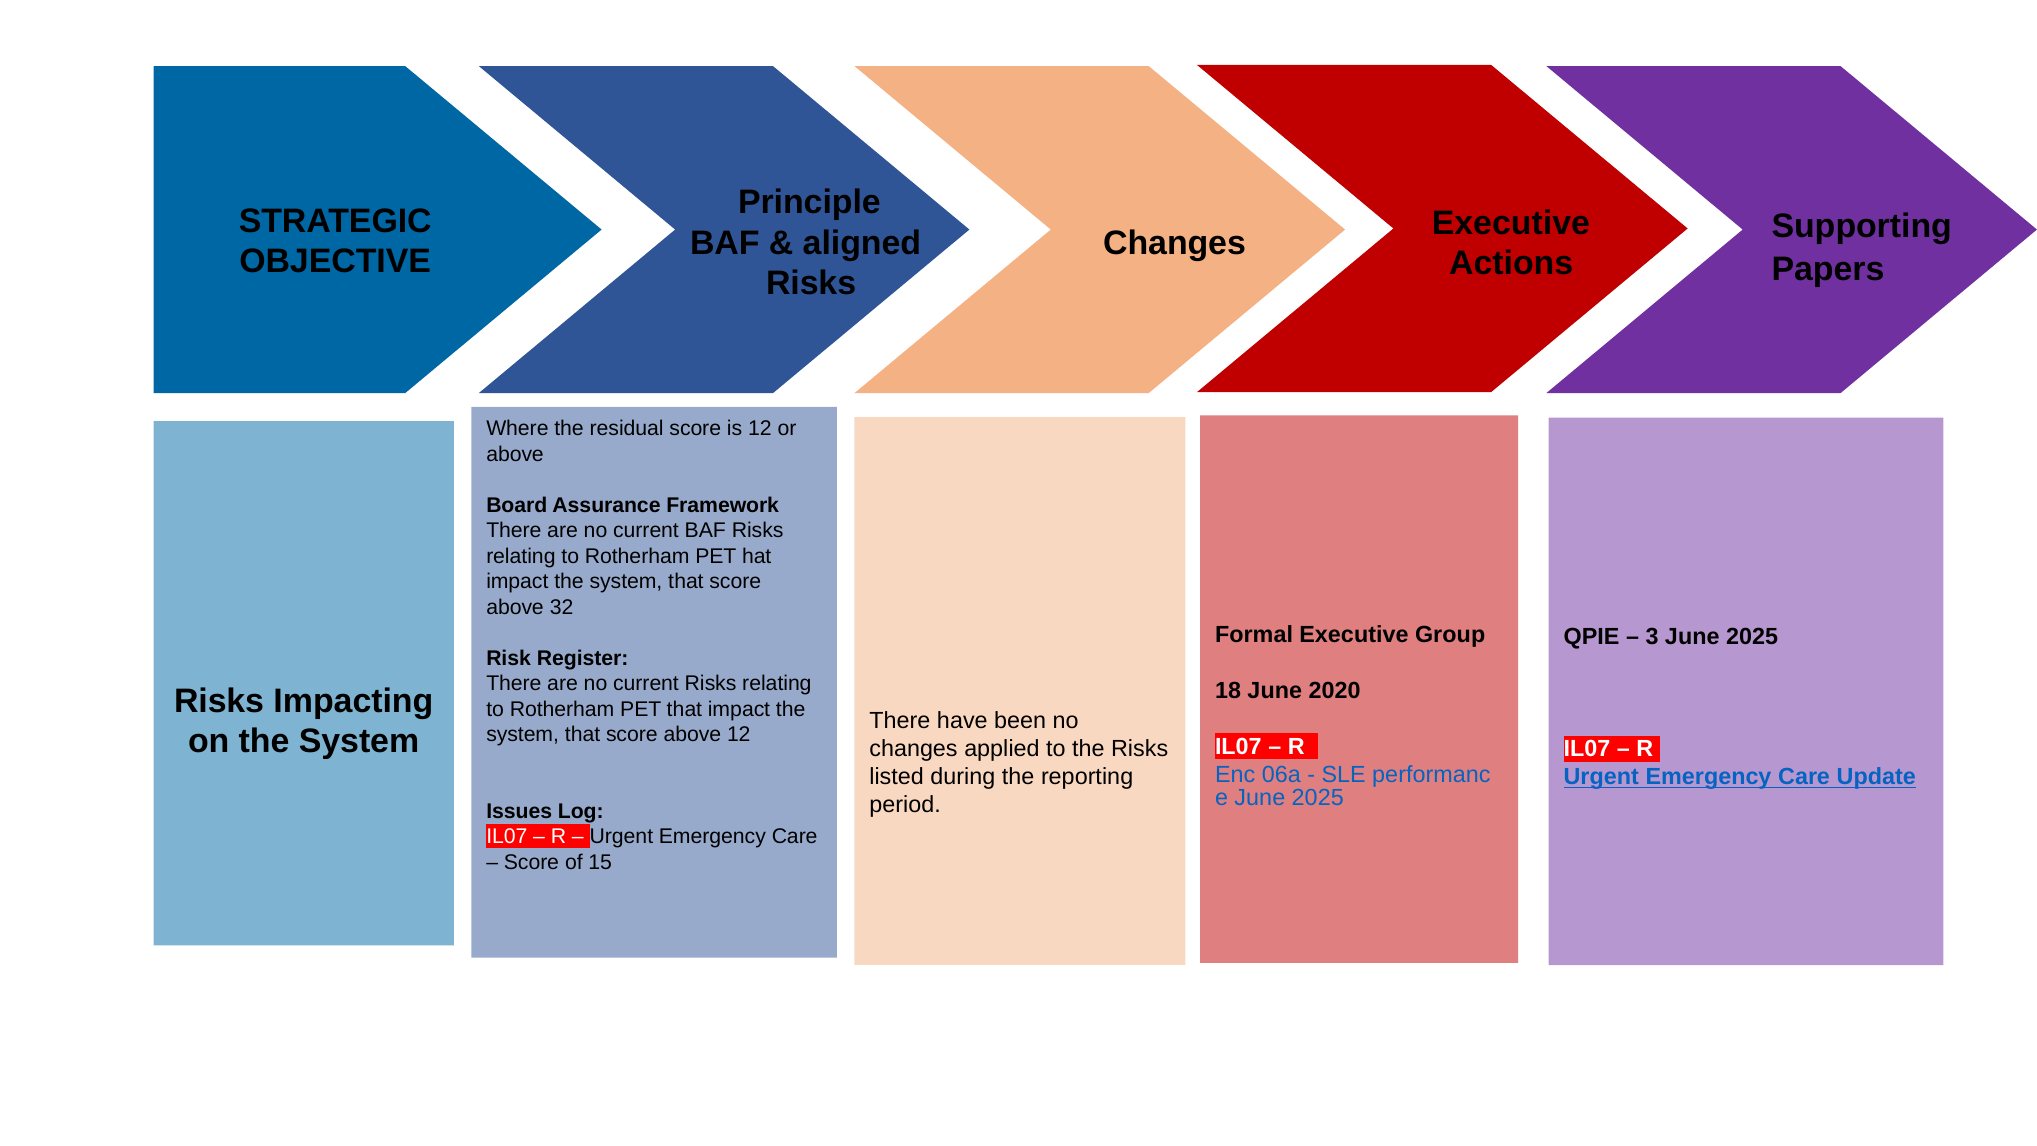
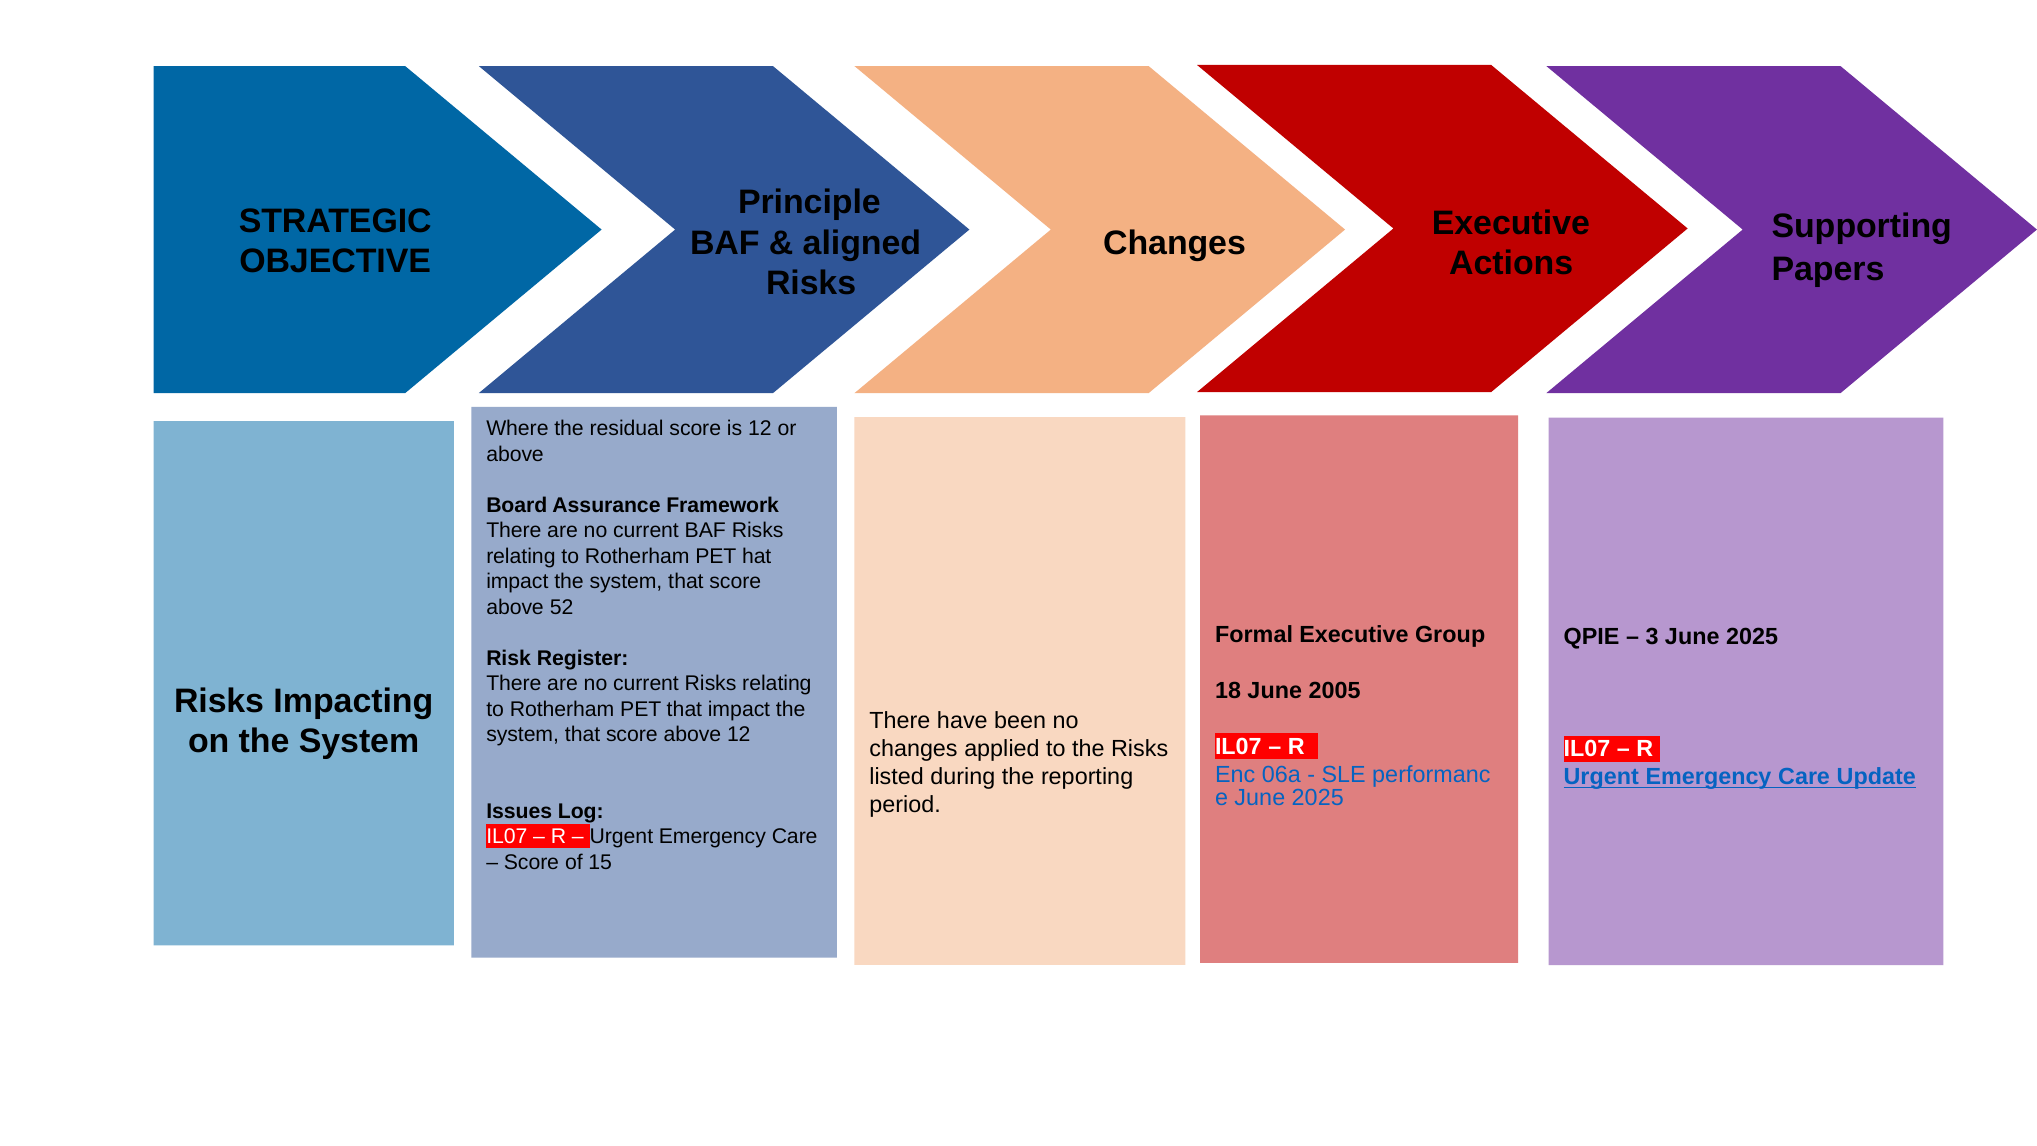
32: 32 -> 52 (562, 607)
2020: 2020 -> 2005 (1335, 691)
